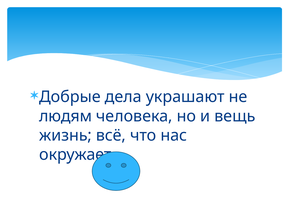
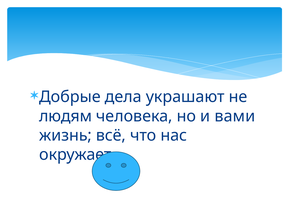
вещь: вещь -> вами (235, 116)
